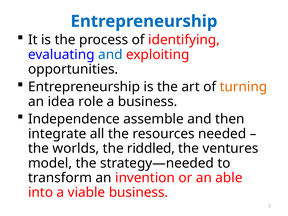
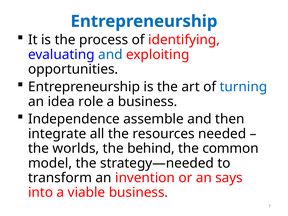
turning colour: orange -> blue (243, 87)
riddled: riddled -> behind (151, 148)
ventures: ventures -> common (231, 148)
able: able -> says (229, 178)
